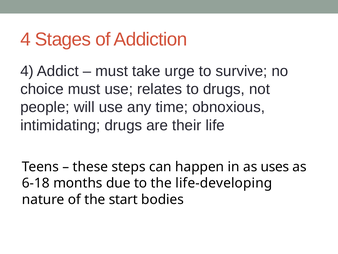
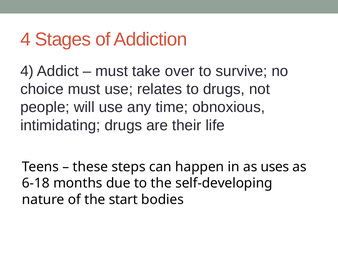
urge: urge -> over (180, 71)
life-developing: life-developing -> self-developing (224, 183)
